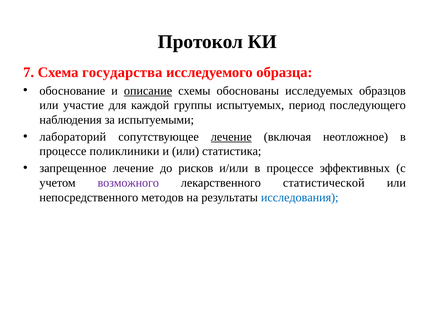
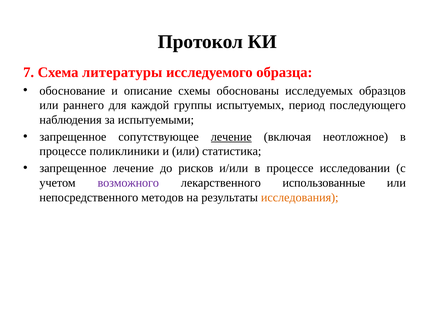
государства: государства -> литературы (122, 72)
описание underline: present -> none (148, 90)
участие: участие -> раннего (84, 105)
лабораторий: лабораторий -> запрещенное (73, 136)
эффективных: эффективных -> исследовании (355, 168)
статистической: статистической -> использованные (324, 182)
исследования colour: blue -> orange (300, 197)
